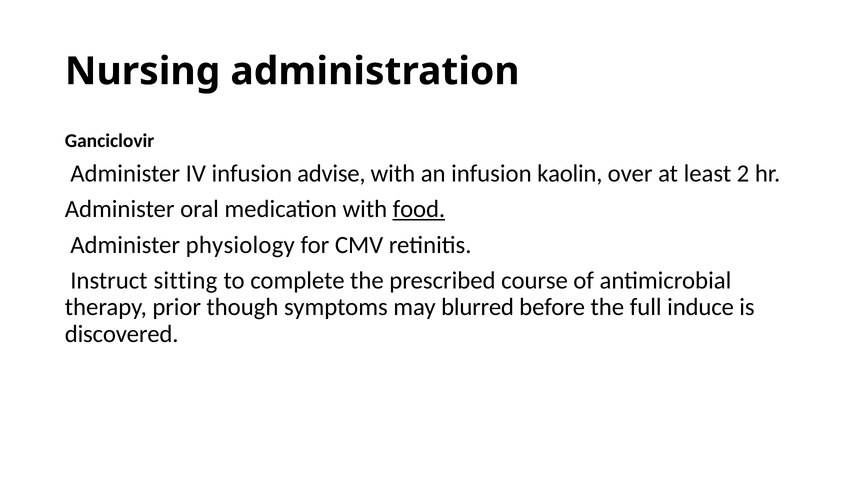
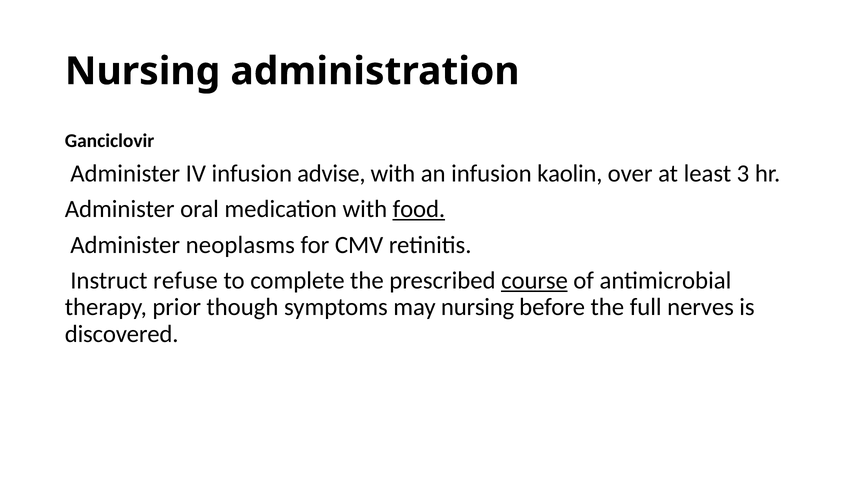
2: 2 -> 3 (743, 174)
physiology: physiology -> neoplasms (240, 245)
sitting: sitting -> refuse (185, 281)
course underline: none -> present (535, 281)
may blurred: blurred -> nursing (478, 307)
induce: induce -> nerves (701, 307)
